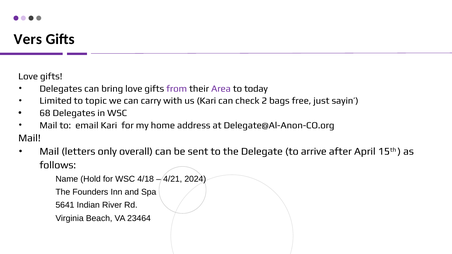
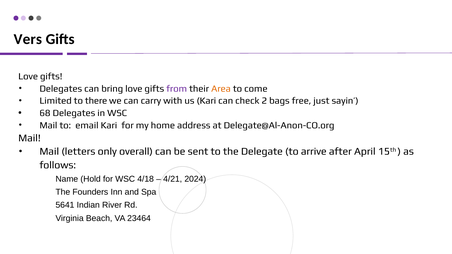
Area colour: purple -> orange (221, 89)
today: today -> come (256, 89)
topic: topic -> there (96, 101)
